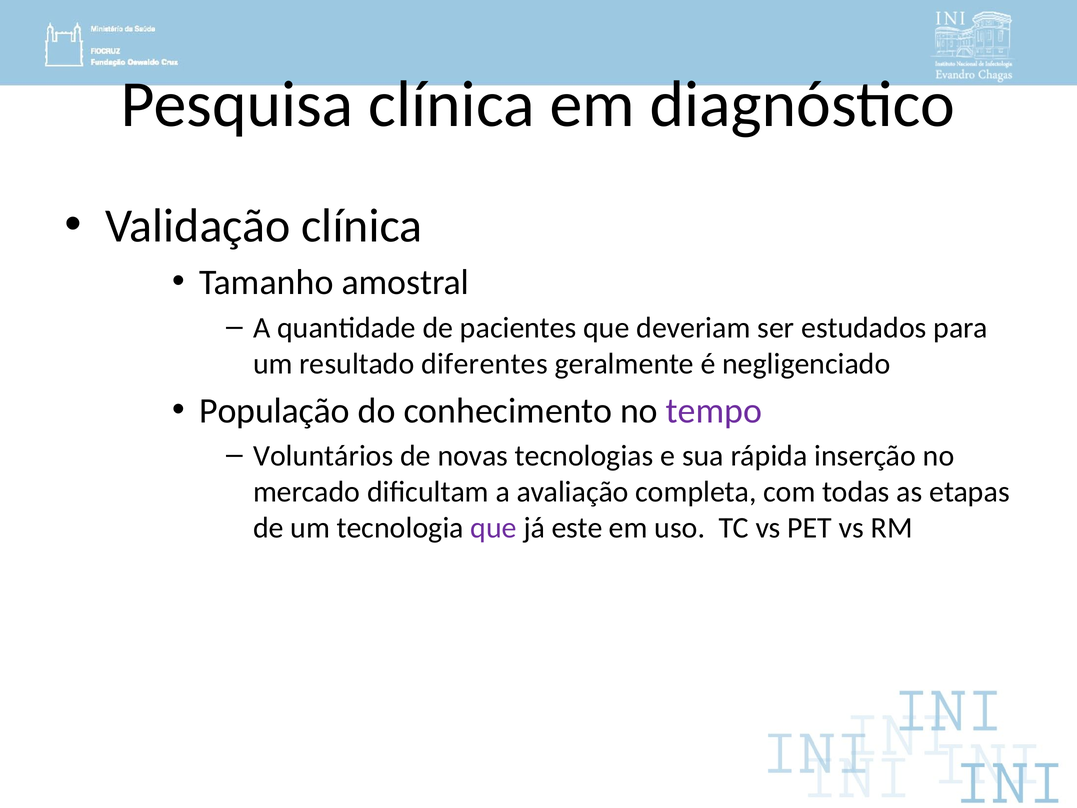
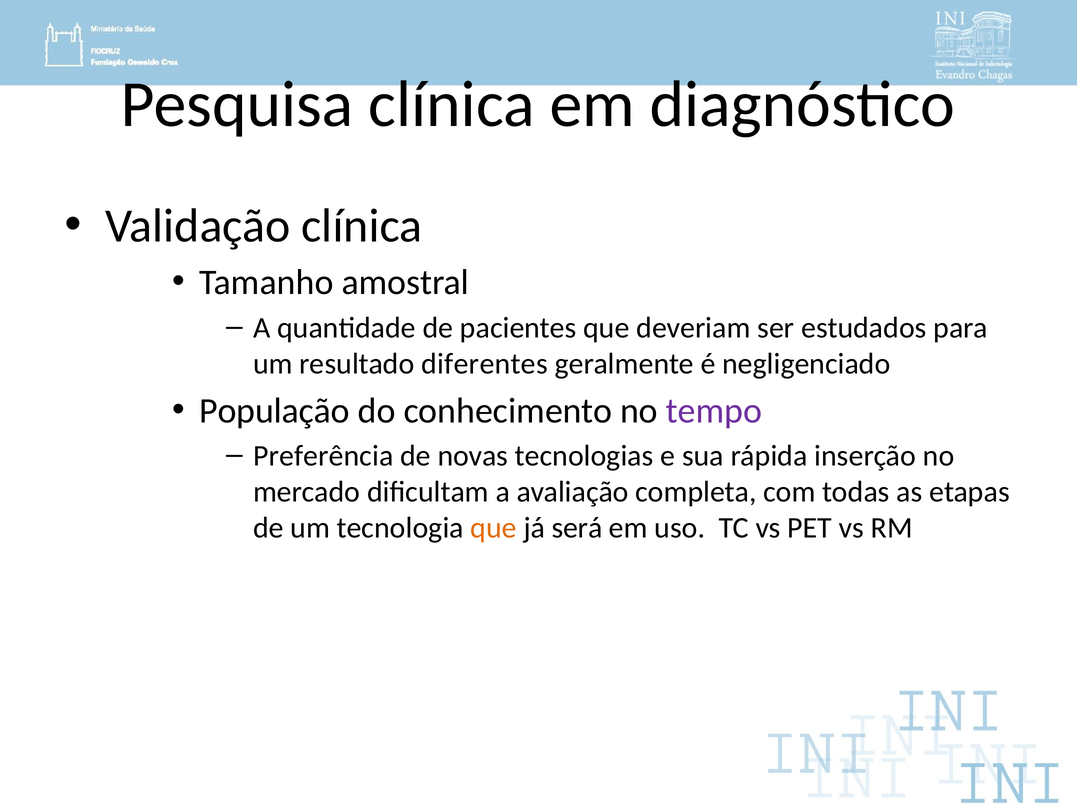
Voluntários: Voluntários -> Preferência (323, 456)
que colour: purple -> orange (494, 527)
este: este -> será (577, 527)
